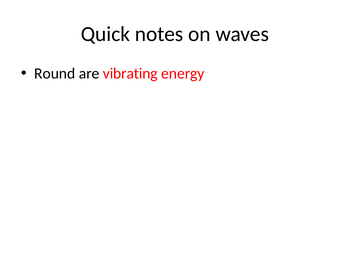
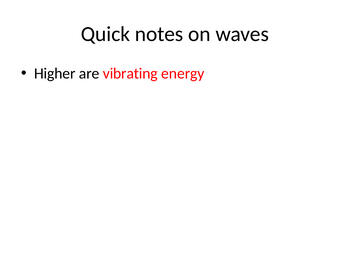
Round: Round -> Higher (55, 73)
